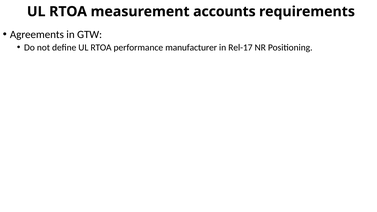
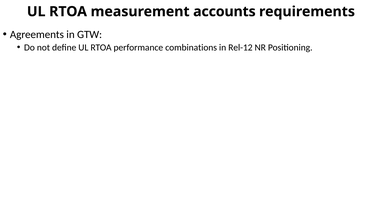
manufacturer: manufacturer -> combinations (191, 47)
Rel-17: Rel-17 -> Rel-12 (240, 47)
